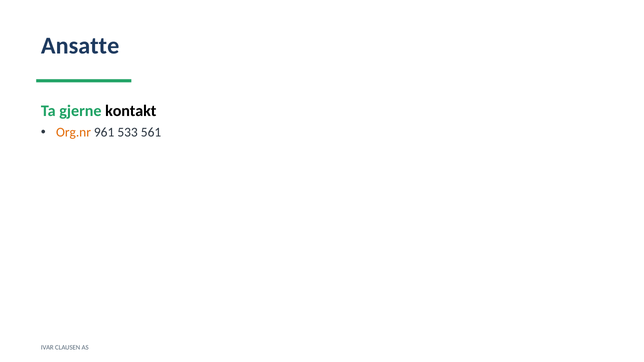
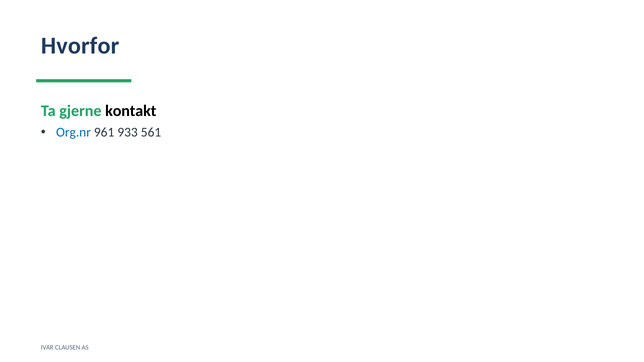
Ansatte: Ansatte -> Hvorfor (80, 46)
Org.nr colour: orange -> blue (74, 132)
533: 533 -> 933 (128, 132)
